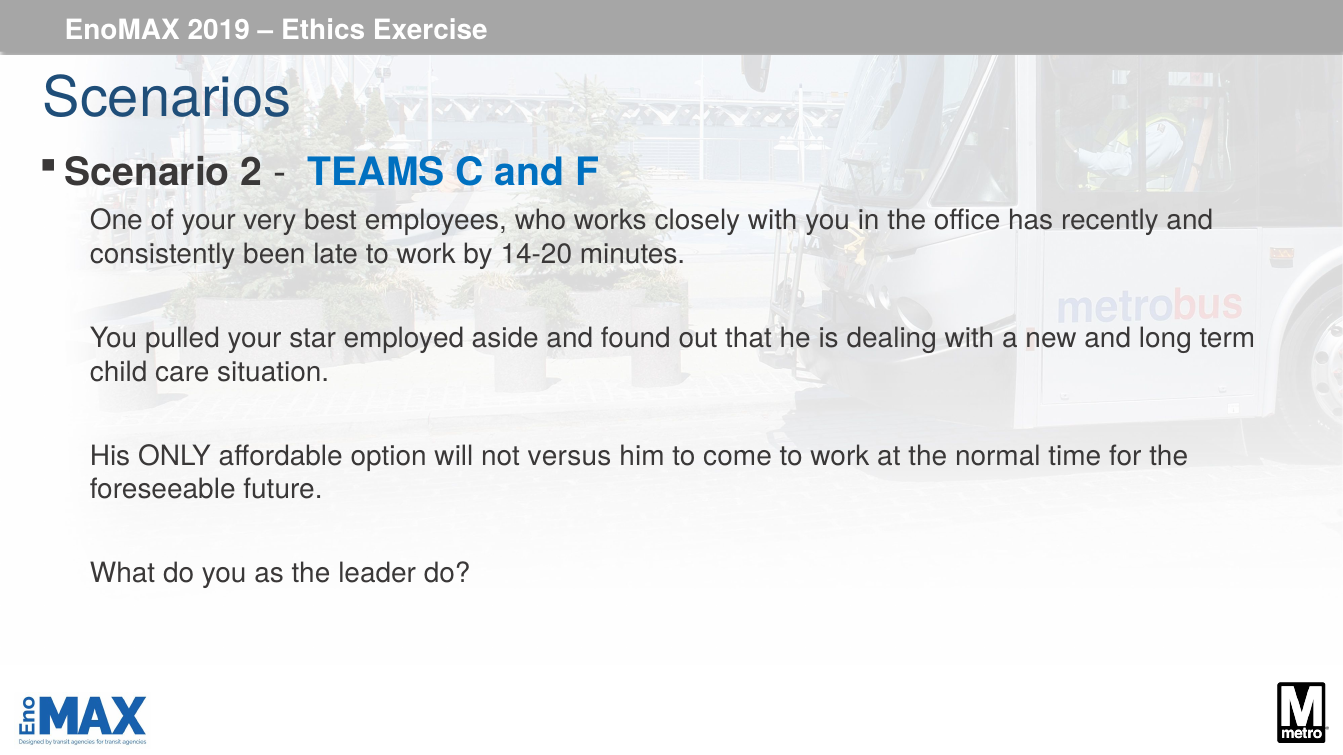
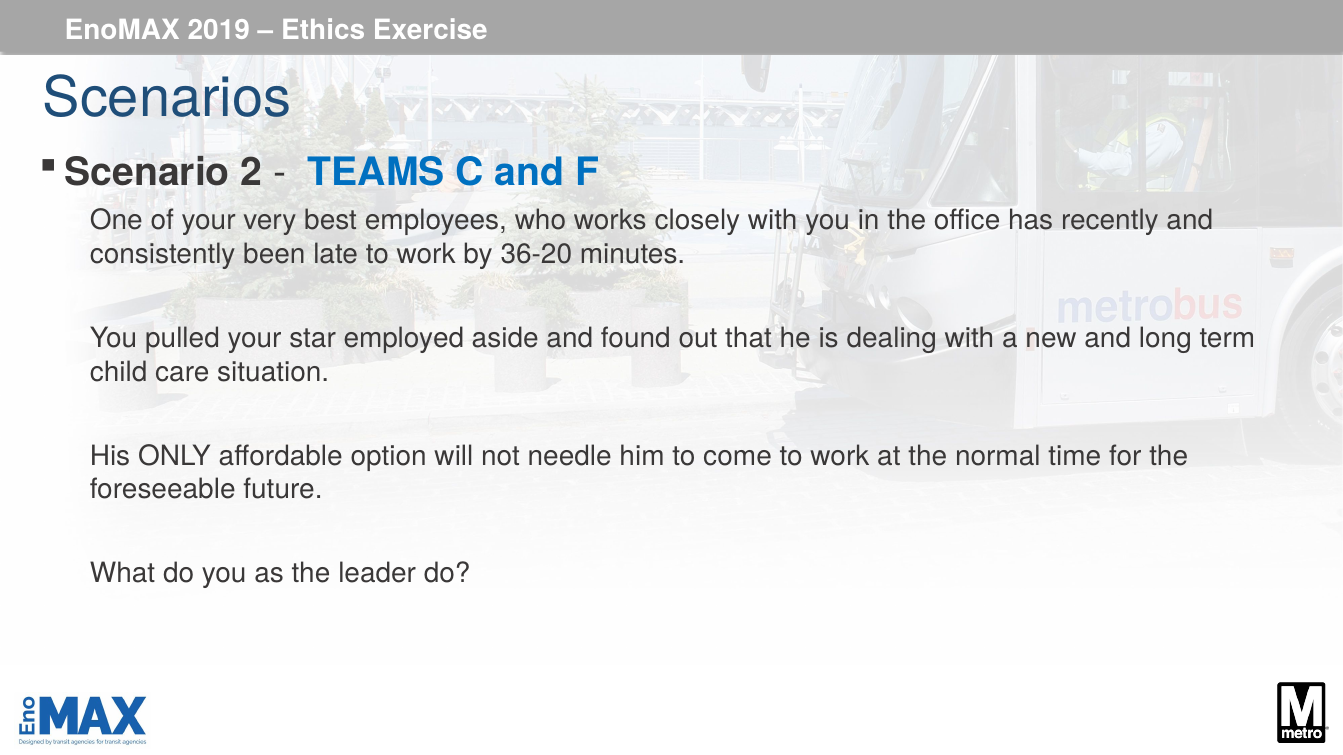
14-20: 14-20 -> 36-20 (536, 254)
versus: versus -> needle (570, 456)
